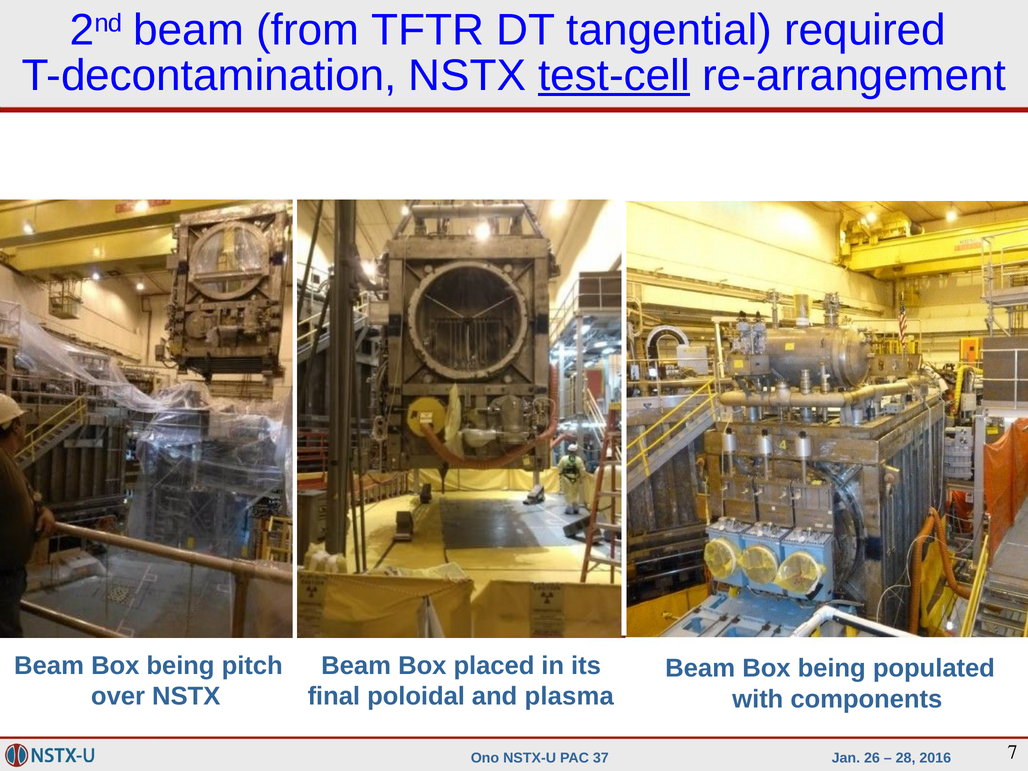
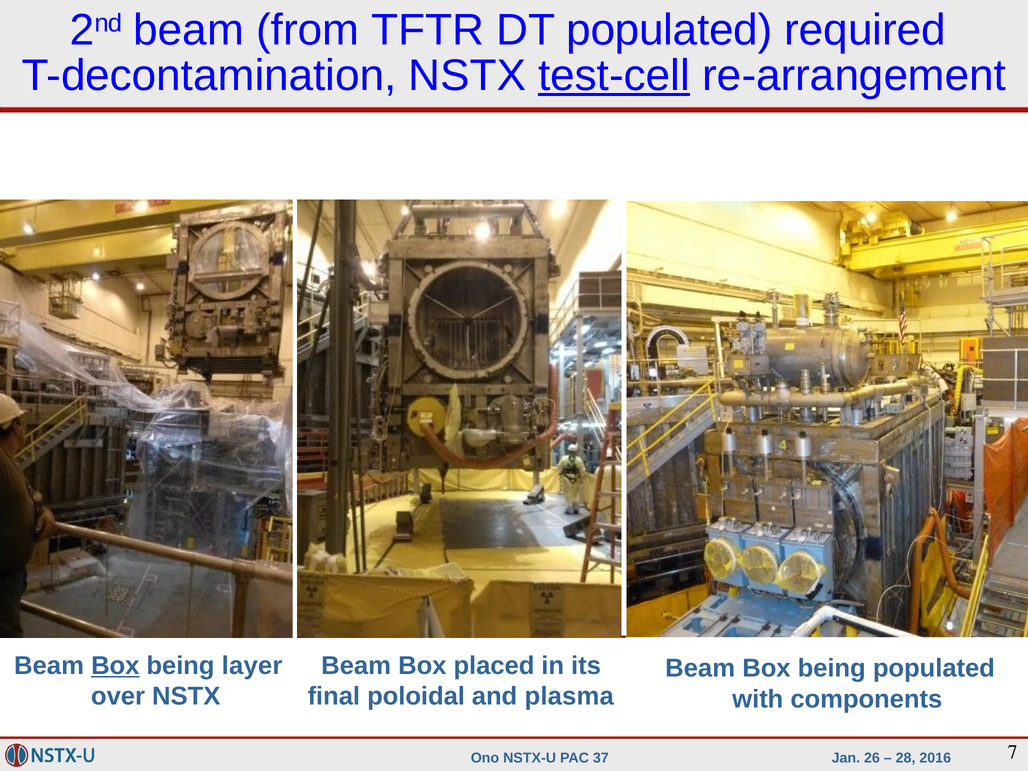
DT tangential: tangential -> populated (669, 30)
Box underline: none -> present (115, 666)
pitch: pitch -> layer (252, 666)
